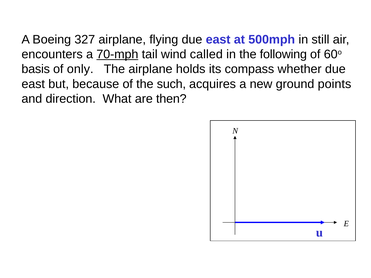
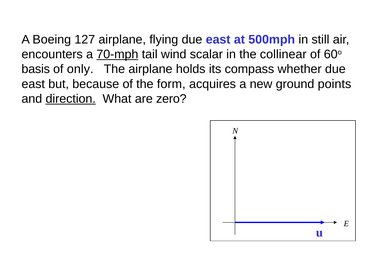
327: 327 -> 127 (85, 40)
called: called -> scalar (206, 54)
following: following -> collinear (283, 54)
such: such -> form (171, 84)
direction underline: none -> present (71, 99)
then: then -> zero (171, 99)
